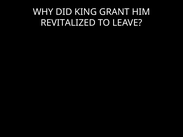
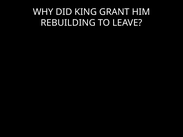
REVITALIZED: REVITALIZED -> REBUILDING (68, 23)
